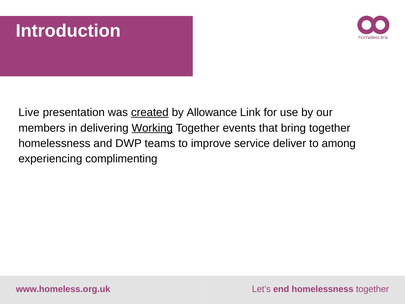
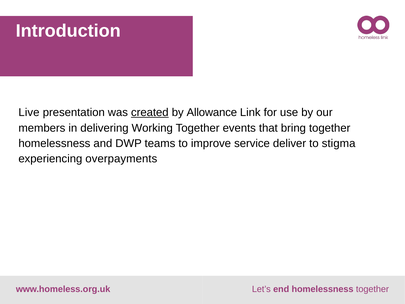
Working underline: present -> none (152, 128)
among: among -> stigma (339, 143)
complimenting: complimenting -> overpayments (121, 159)
